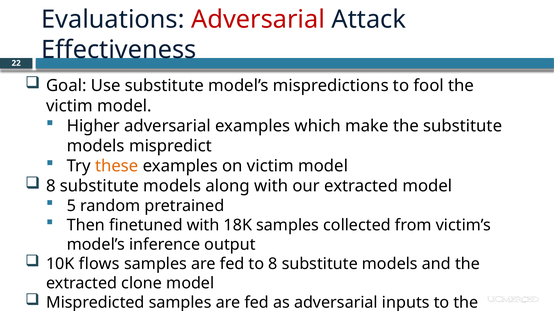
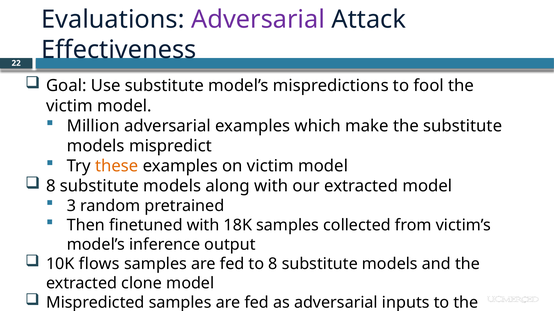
Adversarial colour: red -> purple (258, 19)
Higher: Higher -> Million (93, 126)
5: 5 -> 3 (71, 206)
